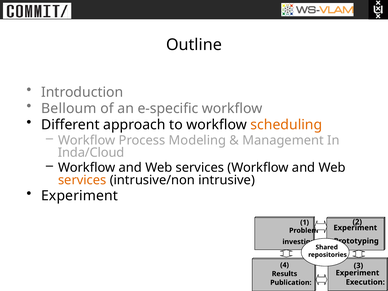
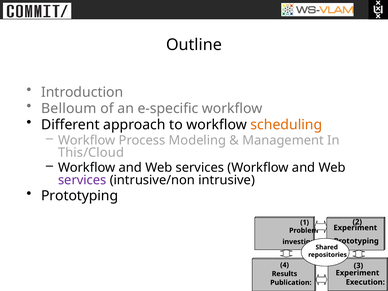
Inda/Cloud: Inda/Cloud -> This/Cloud (91, 153)
services colour: orange -> purple (82, 180)
Experiment: Experiment -> Prototyping (80, 196)
